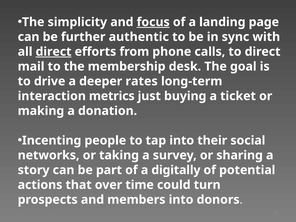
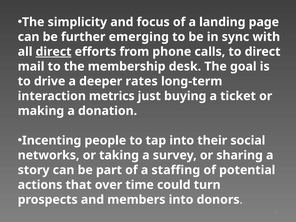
focus underline: present -> none (153, 22)
authentic: authentic -> emerging (139, 37)
digitally: digitally -> staffing (176, 170)
